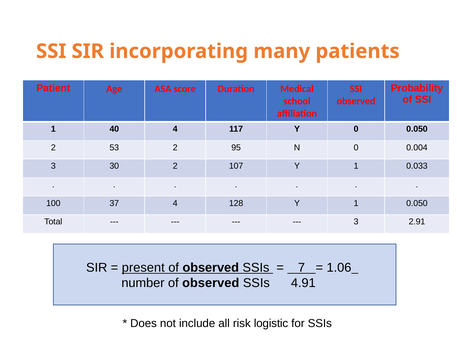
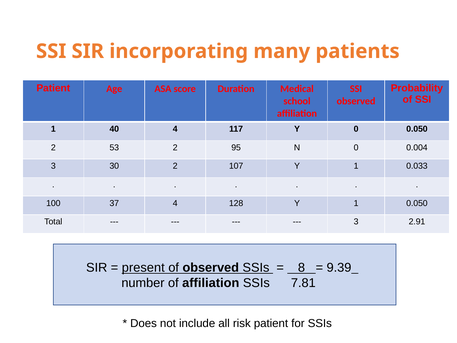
7: 7 -> 8 (302, 267)
1.06: 1.06 -> 9.39 (339, 267)
number of observed: observed -> affiliation (211, 283)
4.91: 4.91 -> 7.81 (303, 283)
risk logistic: logistic -> patient (271, 323)
